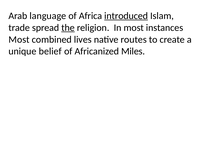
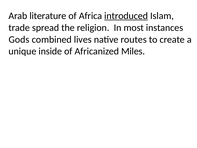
language: language -> literature (48, 16)
the underline: present -> none (68, 28)
Most: Most -> Gods (19, 39)
belief: belief -> inside (50, 51)
